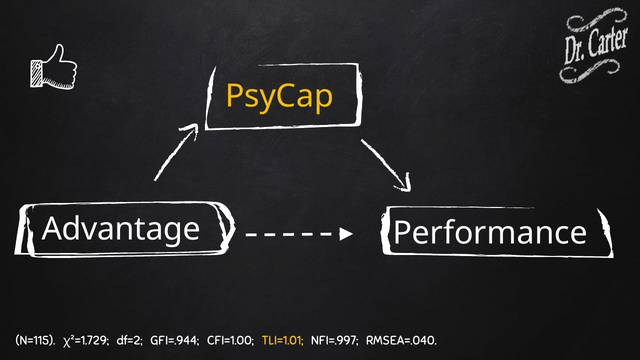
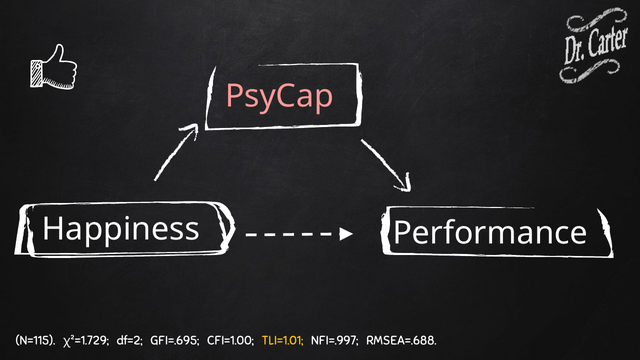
PsyCap colour: yellow -> pink (279, 96)
Advantage: Advantage -> Happiness (121, 229)
GFI=.944: GFI=.944 -> GFI=.695 (175, 341)
RMSEA=.040: RMSEA=.040 -> RMSEA=.688 (401, 341)
